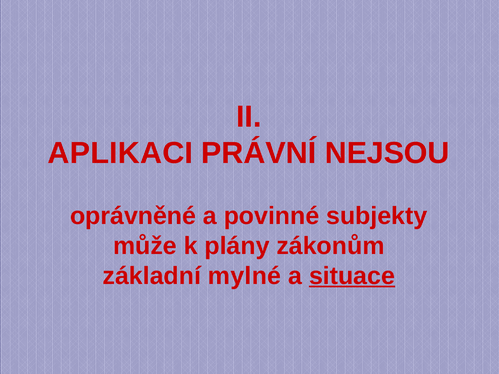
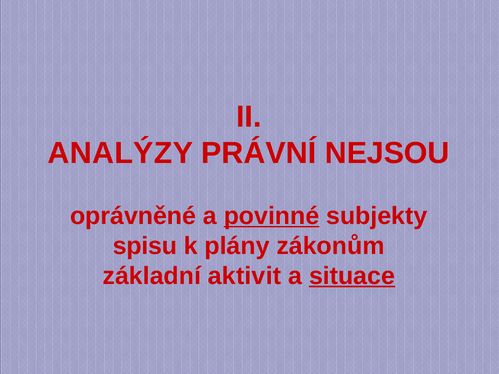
APLIKACI: APLIKACI -> ANALÝZY (120, 153)
povinné underline: none -> present (272, 216)
může: může -> spisu (145, 246)
mylné: mylné -> aktivit (245, 276)
